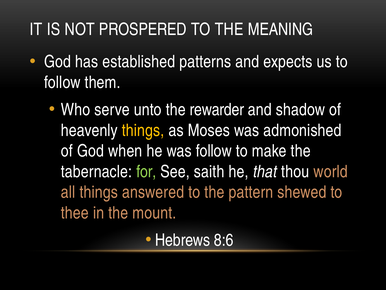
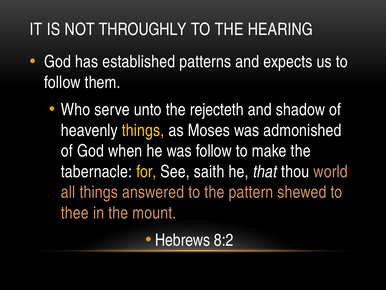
PROSPERED: PROSPERED -> THROUGHLY (143, 30)
MEANING: MEANING -> HEARING (280, 30)
rewarder: rewarder -> rejecteth (217, 110)
for colour: light green -> yellow (146, 171)
8:6: 8:6 -> 8:2 (224, 240)
